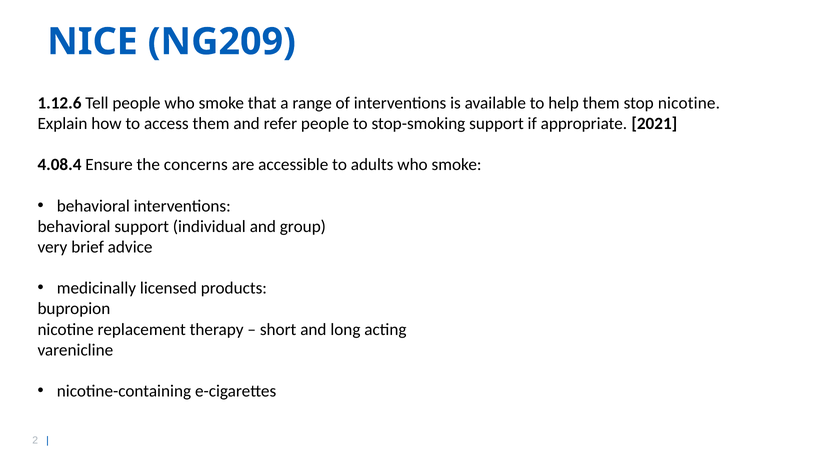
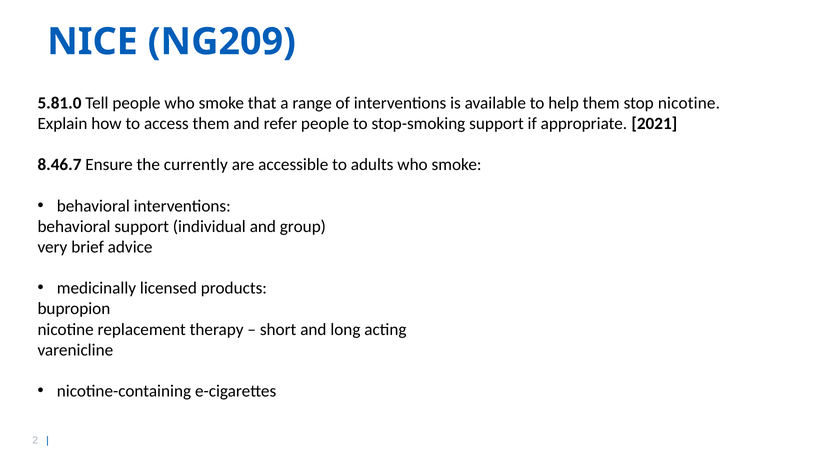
1.12.6: 1.12.6 -> 5.81.0 (59, 103)
4.08.4: 4.08.4 -> 8.46.7 (59, 165)
concerns: concerns -> currently (196, 165)
